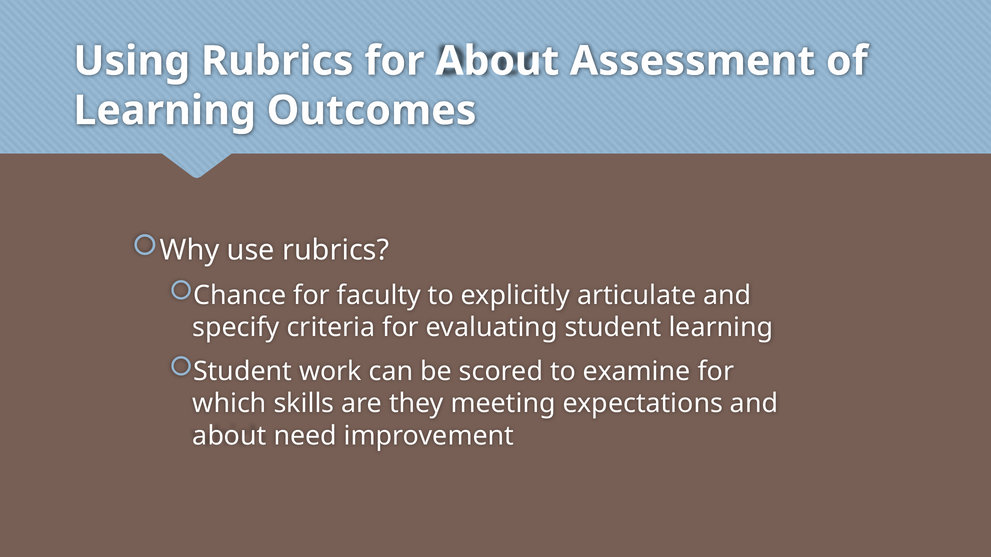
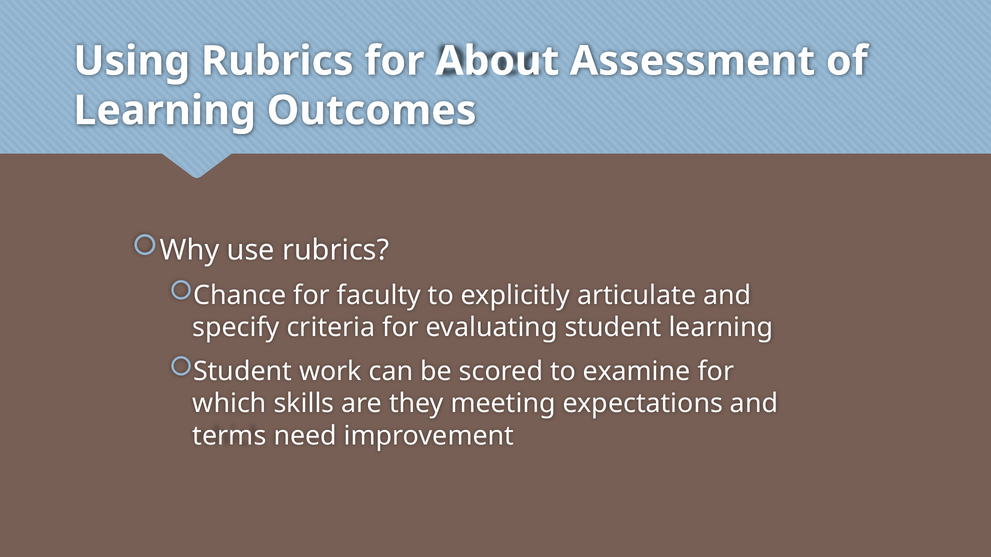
about: about -> terms (229, 436)
